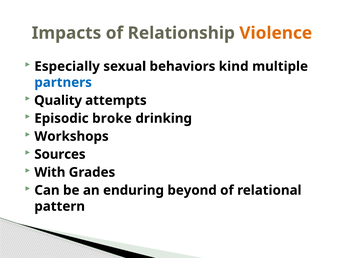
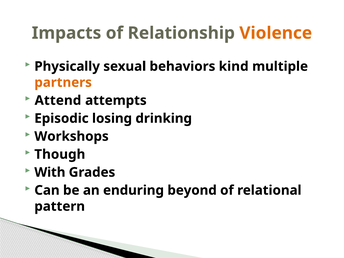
Especially: Especially -> Physically (67, 66)
partners colour: blue -> orange (63, 82)
Quality: Quality -> Attend (58, 100)
broke: broke -> losing (112, 118)
Sources: Sources -> Though (60, 154)
